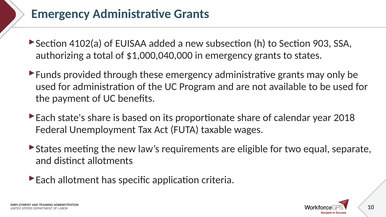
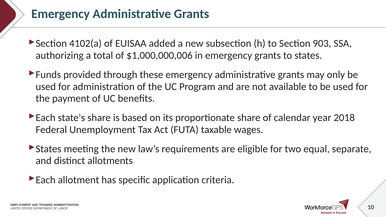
$1,000,040,000: $1,000,040,000 -> $1,000,000,006 (160, 56)
